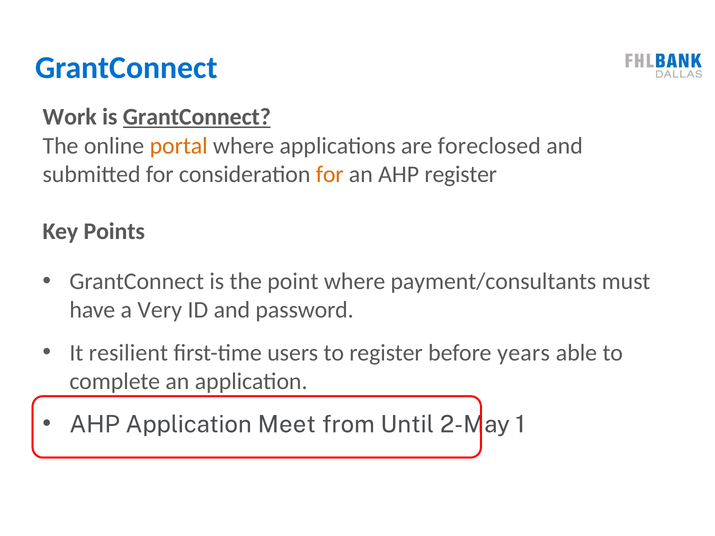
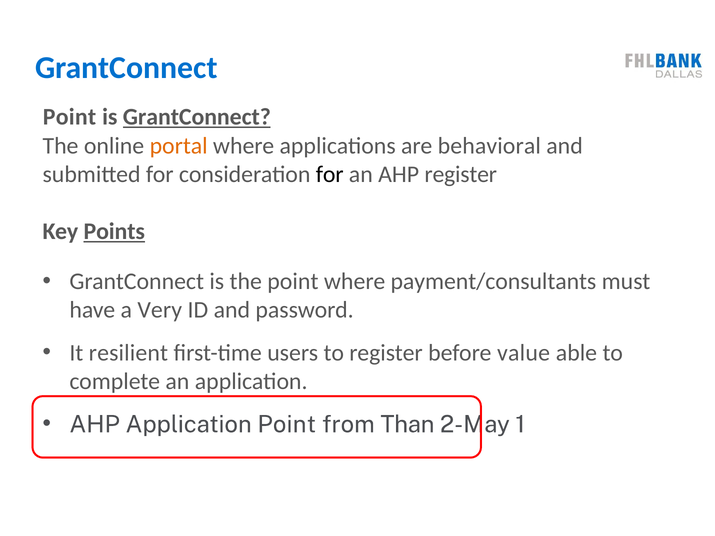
Work: Work -> Point (70, 117)
foreclosed: foreclosed -> behavioral (489, 146)
for colour: orange -> black (330, 174)
Points underline: none -> present (114, 232)
years: years -> value (524, 353)
Application Meet: Meet -> Point (287, 425)
Until: Until -> Than (407, 425)
